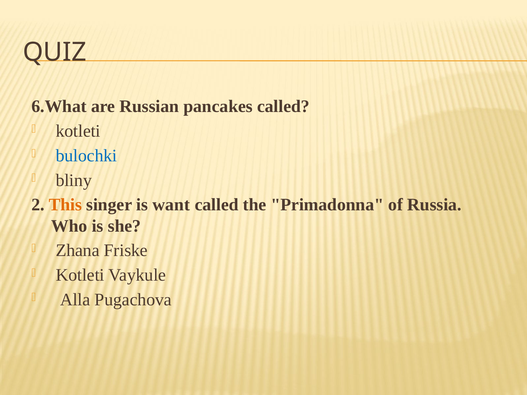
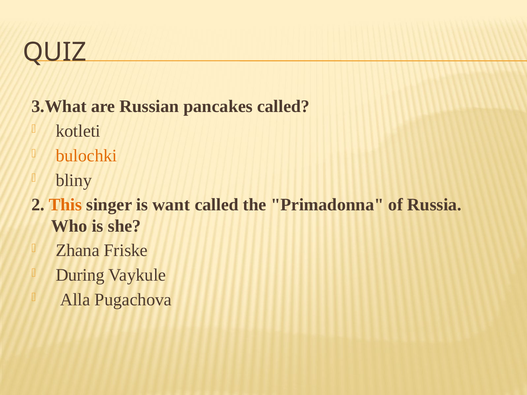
6.What: 6.What -> 3.What (59, 107)
bulochki colour: blue -> orange (86, 156)
Kotleti: Kotleti -> During (80, 275)
